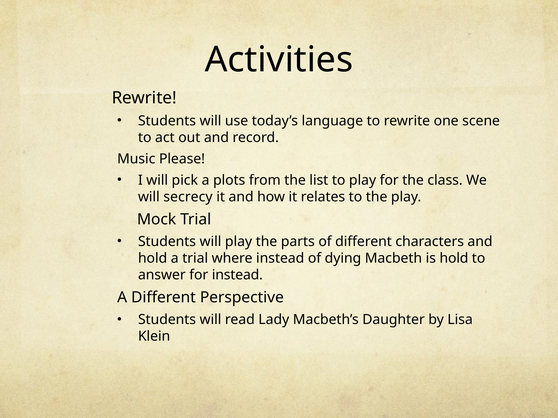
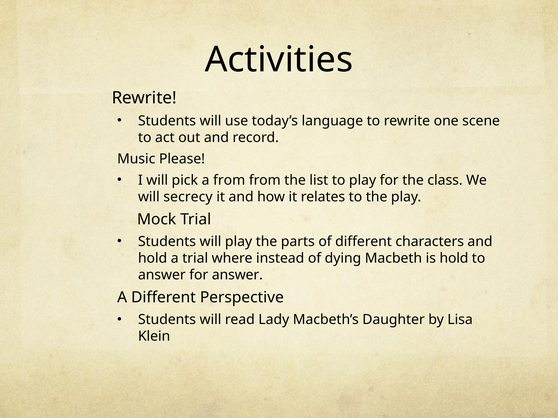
a plots: plots -> from (229, 180)
for instead: instead -> answer (237, 275)
